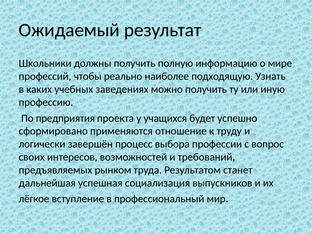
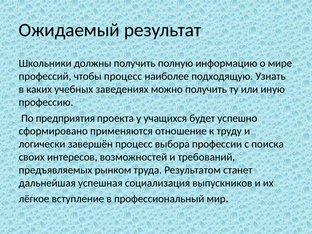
чтобы реально: реально -> процесс (123, 76)
вопрос: вопрос -> поиска (268, 144)
